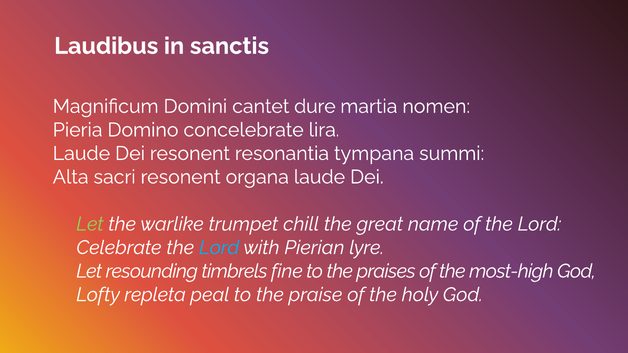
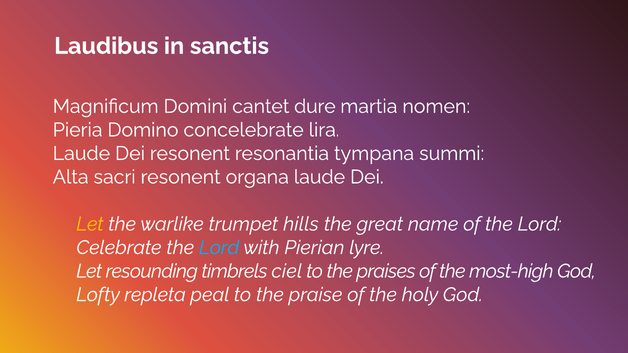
Let colour: light green -> yellow (90, 224)
chill: chill -> hills (301, 224)
fine: fine -> ciel (287, 271)
